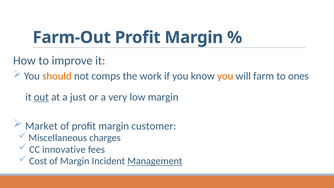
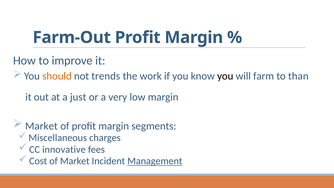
comps: comps -> trends (106, 76)
you colour: orange -> black (225, 76)
ones: ones -> than (298, 76)
out underline: present -> none (41, 97)
customer: customer -> segments (154, 126)
of Margin: Margin -> Market (75, 161)
